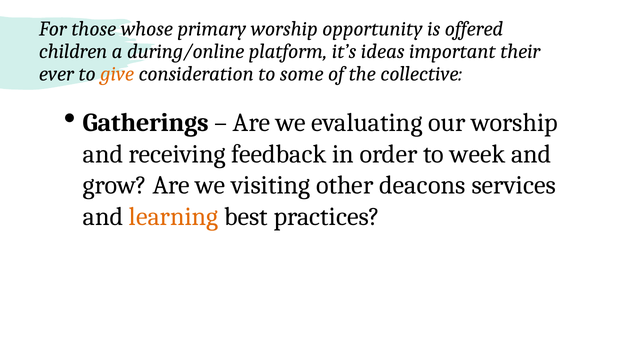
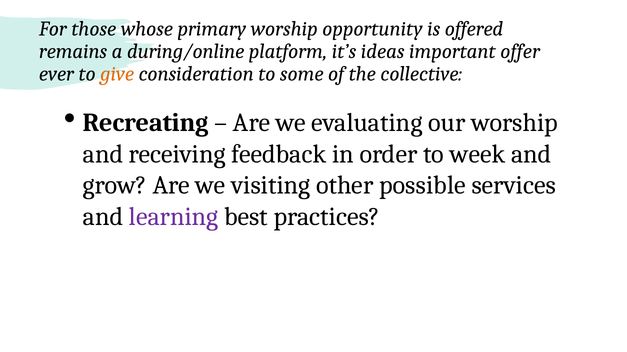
children: children -> remains (73, 51)
their: their -> offer (520, 51)
Gatherings: Gatherings -> Recreating (146, 123)
deacons: deacons -> possible (422, 186)
learning colour: orange -> purple (174, 217)
